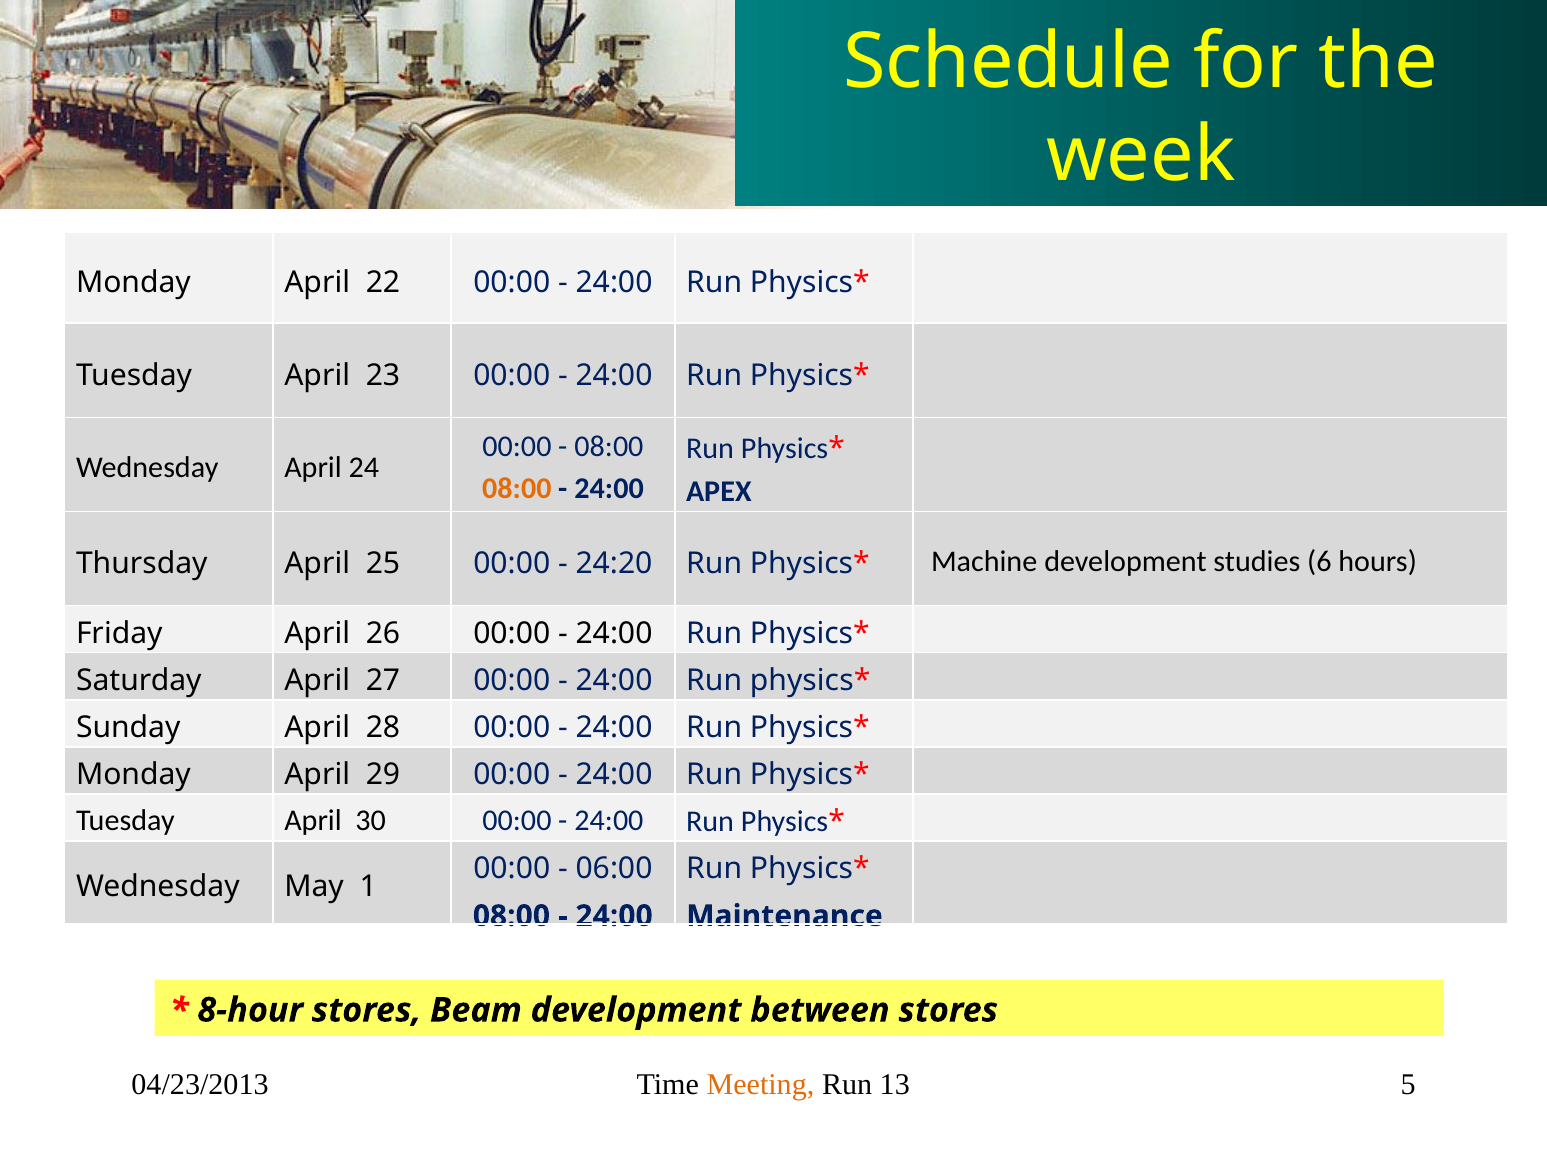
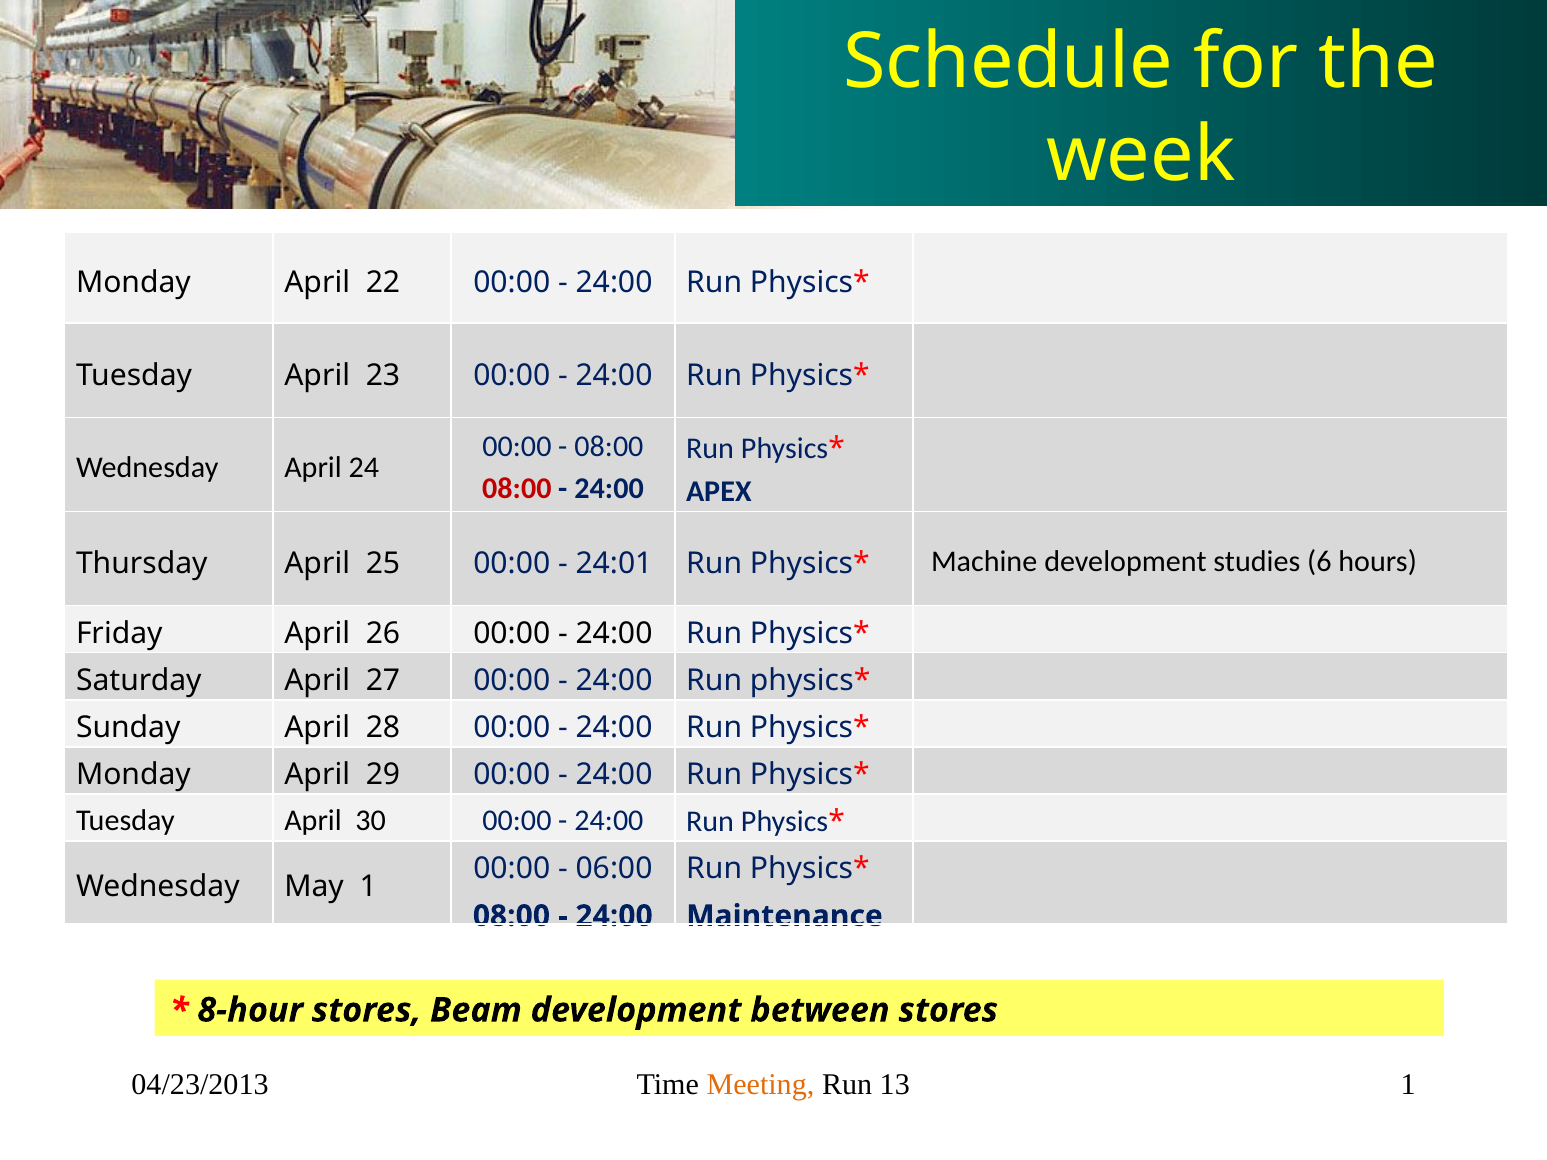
08:00 colour: orange -> red (517, 489)
24:20: 24:20 -> 24:01 (614, 563)
13 5: 5 -> 1 (1408, 1085)
